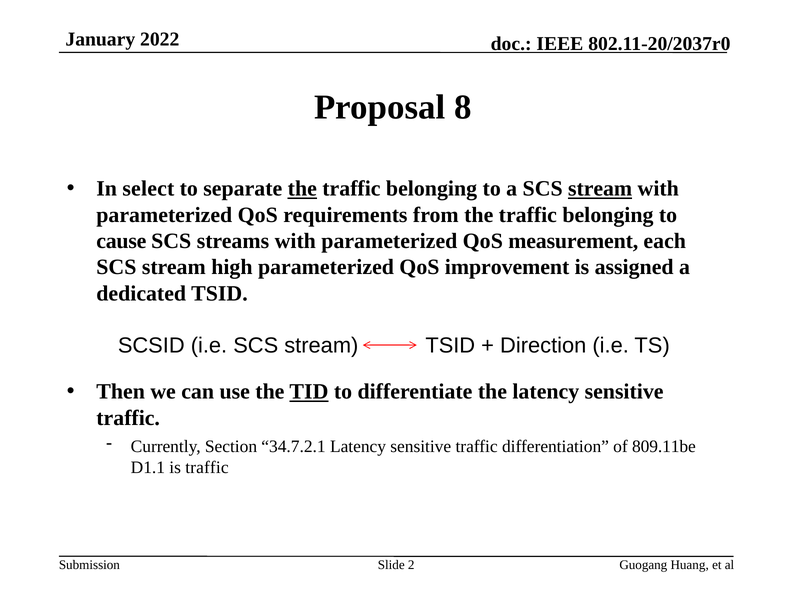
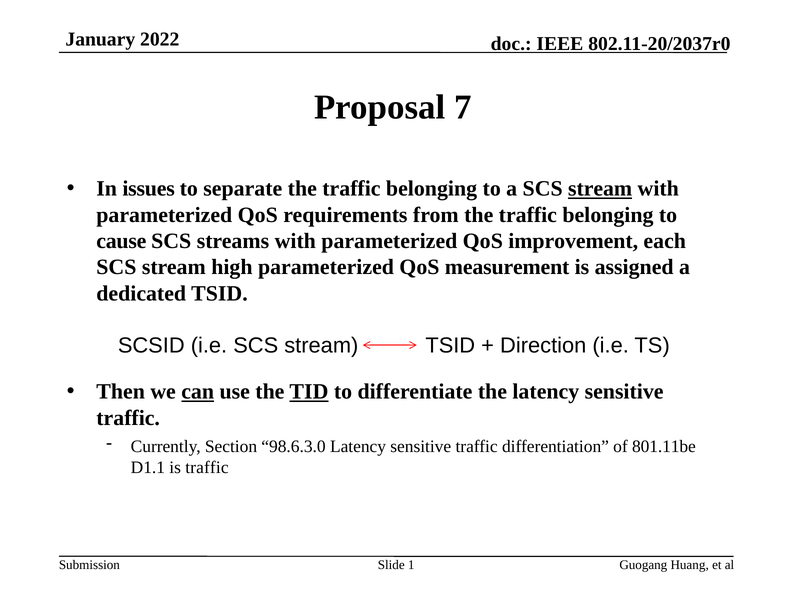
8: 8 -> 7 (463, 107)
select: select -> issues (149, 189)
the underline: present -> none (302, 189)
measurement: measurement -> improvement (573, 241)
improvement: improvement -> measurement (507, 268)
can underline: none -> present (198, 392)
34.7.2.1: 34.7.2.1 -> 98.6.3.0 (294, 447)
809.11be: 809.11be -> 801.11be (664, 447)
2: 2 -> 1 (411, 565)
